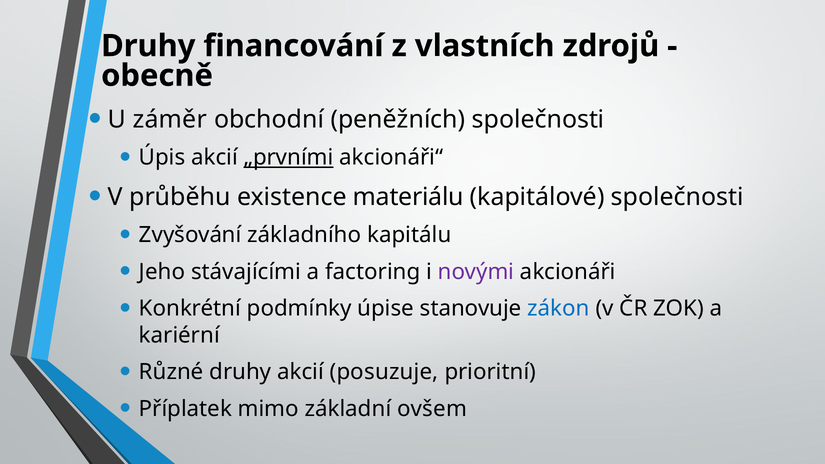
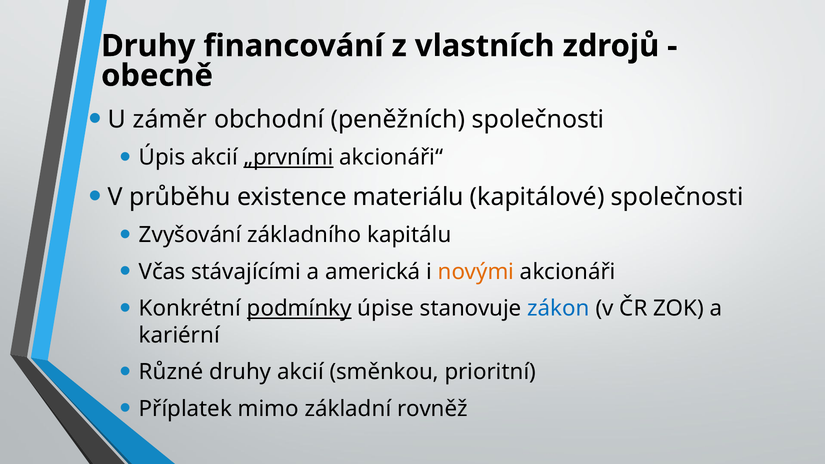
Jeho: Jeho -> Včas (162, 272)
factoring: factoring -> americká (373, 272)
novými colour: purple -> orange (476, 272)
podmínky underline: none -> present (299, 309)
posuzuje: posuzuje -> směnkou (384, 372)
ovšem: ovšem -> rovněž (432, 409)
